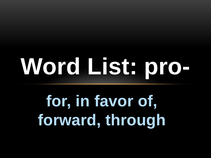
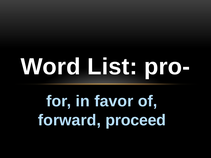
through: through -> proceed (136, 120)
